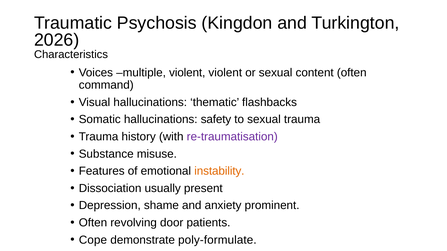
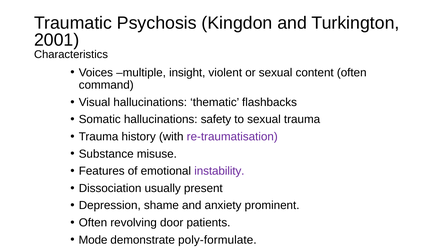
2026: 2026 -> 2001 (57, 40)
multiple violent: violent -> insight (187, 73)
instability colour: orange -> purple (219, 171)
Cope: Cope -> Mode (93, 240)
